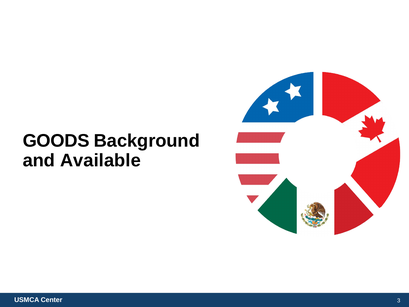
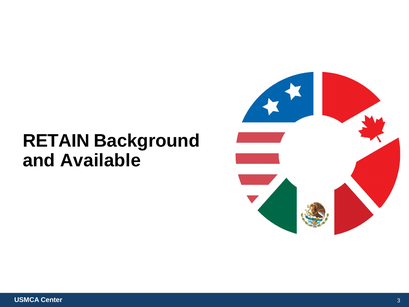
GOODS: GOODS -> RETAIN (56, 141)
